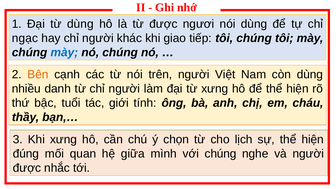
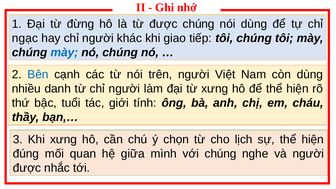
từ dùng: dùng -> đừng (80, 24)
được ngươi: ngươi -> chúng (199, 24)
Bên colour: orange -> blue (38, 75)
